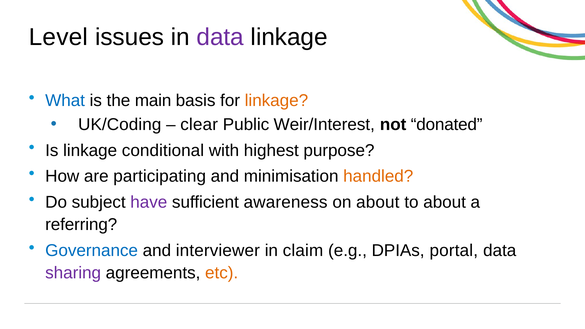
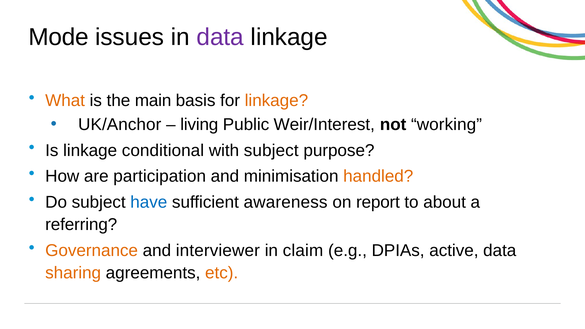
Level: Level -> Mode (59, 37)
What colour: blue -> orange (65, 101)
UK/Coding: UK/Coding -> UK/Anchor (120, 125)
clear: clear -> living (199, 125)
donated: donated -> working (447, 125)
with highest: highest -> subject (271, 150)
participating: participating -> participation (160, 176)
have colour: purple -> blue (149, 202)
on about: about -> report (378, 202)
Governance colour: blue -> orange (92, 251)
portal: portal -> active (454, 251)
sharing colour: purple -> orange (73, 273)
